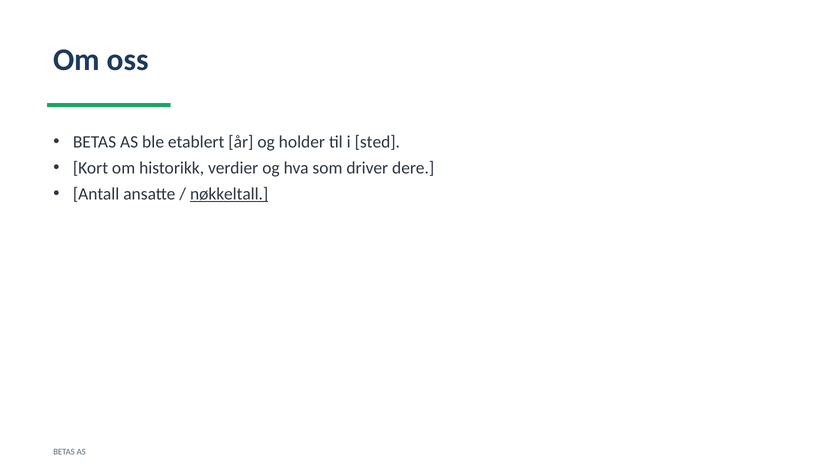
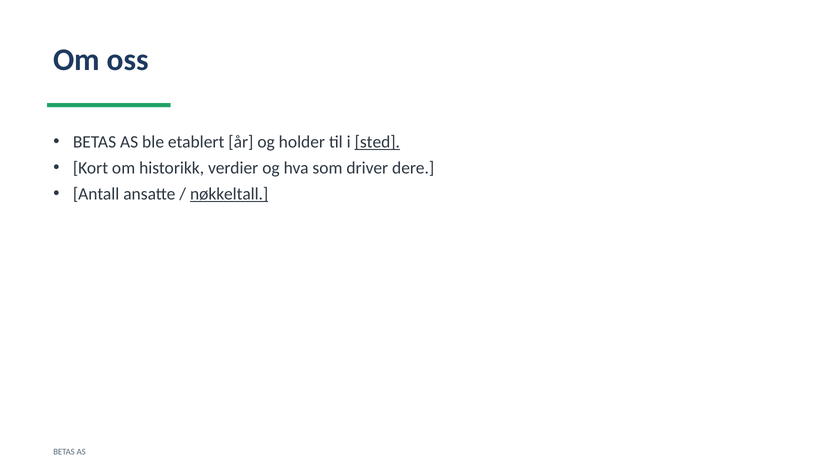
sted underline: none -> present (377, 142)
